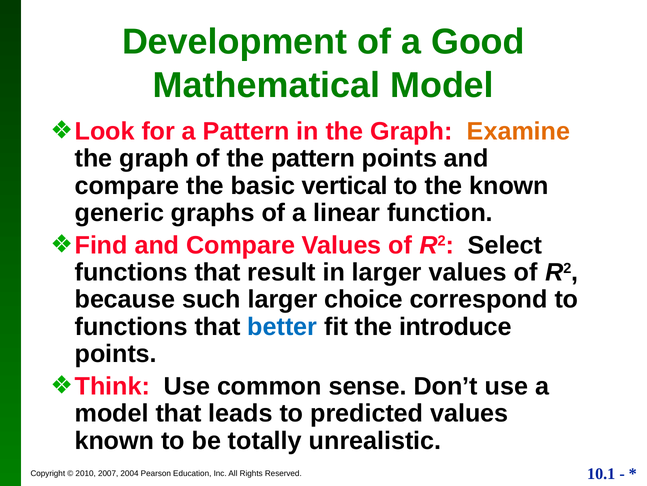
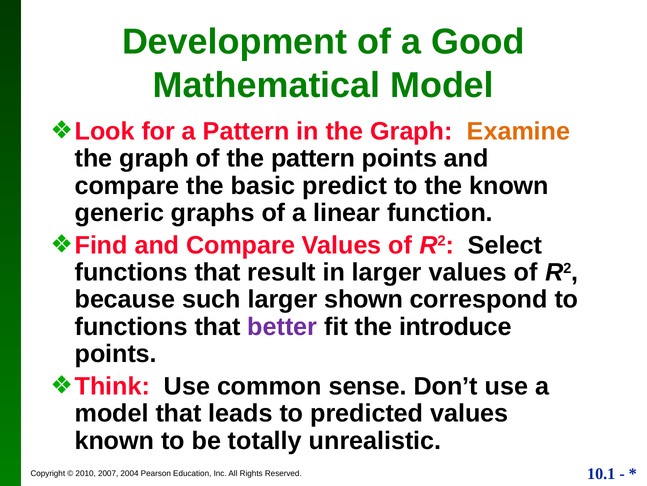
vertical: vertical -> predict (345, 185)
choice: choice -> shown (364, 299)
better colour: blue -> purple (282, 326)
